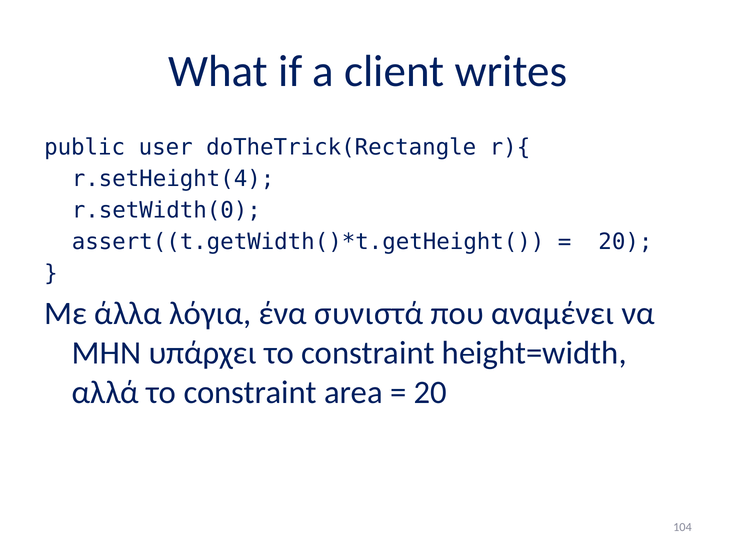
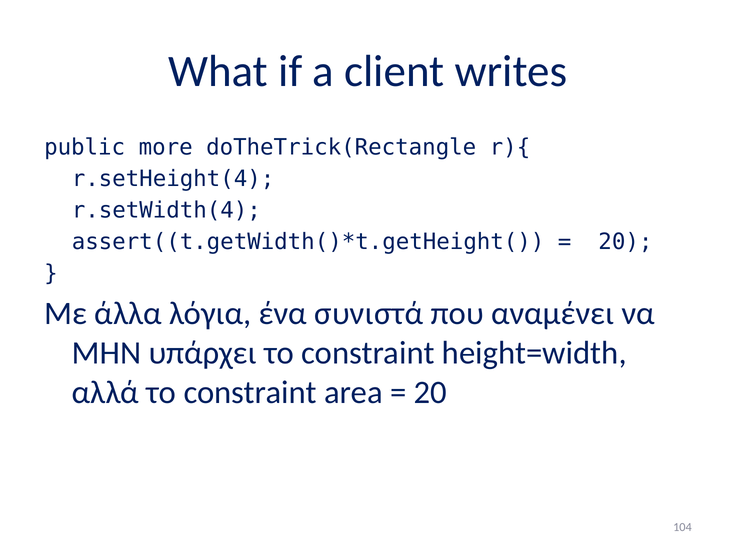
user: user -> more (166, 148)
r.setWidth(0: r.setWidth(0 -> r.setWidth(4 (166, 210)
